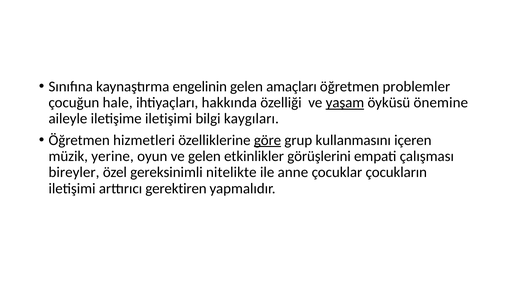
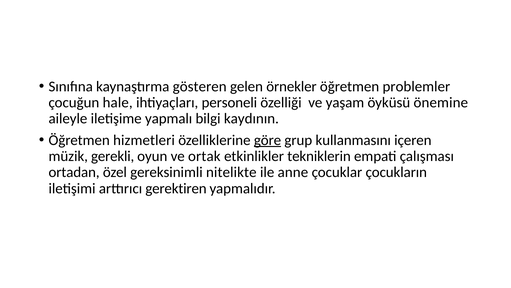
engelinin: engelinin -> gösteren (200, 86)
amaçları: amaçları -> örnekler (291, 86)
hakkında: hakkında -> personeli (229, 102)
yaşam underline: present -> none (345, 102)
iletişime iletişimi: iletişimi -> yapmalı (169, 119)
kaygıları: kaygıları -> kaydının (251, 119)
yerine: yerine -> gerekli (113, 156)
ve gelen: gelen -> ortak (204, 156)
görüşlerini: görüşlerini -> tekniklerin (319, 156)
bireyler: bireyler -> ortadan (74, 172)
